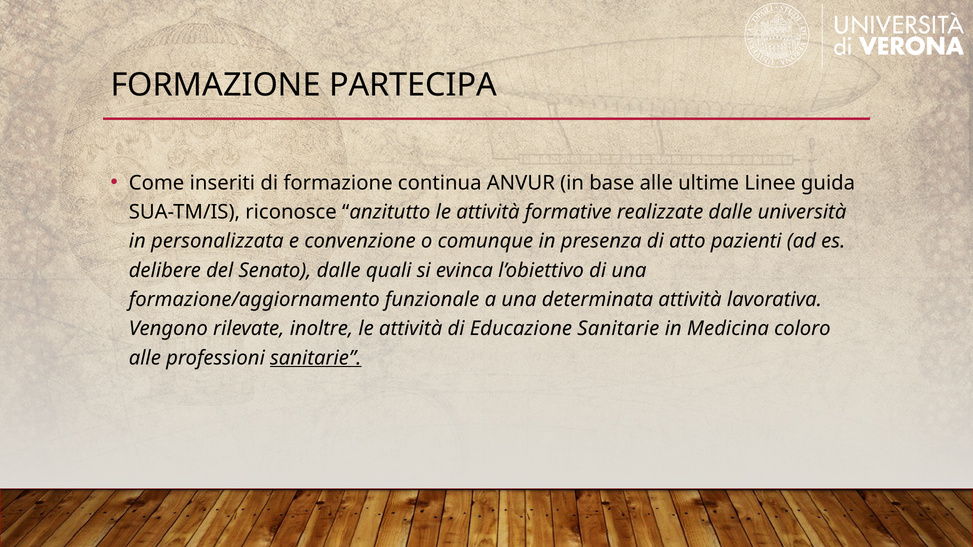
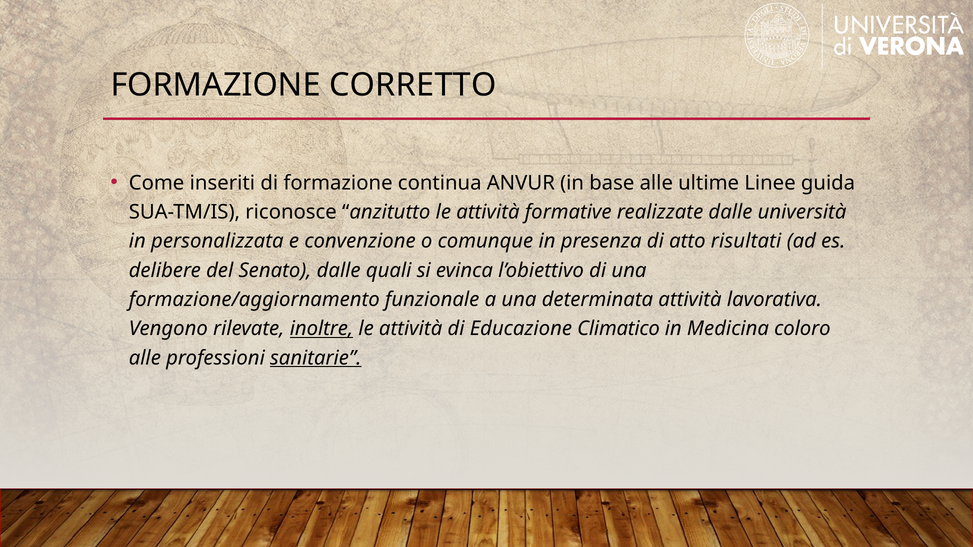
PARTECIPA: PARTECIPA -> CORRETTO (413, 85)
pazienti: pazienti -> risultati (746, 241)
inoltre underline: none -> present (321, 329)
Educazione Sanitarie: Sanitarie -> Climatico (619, 329)
